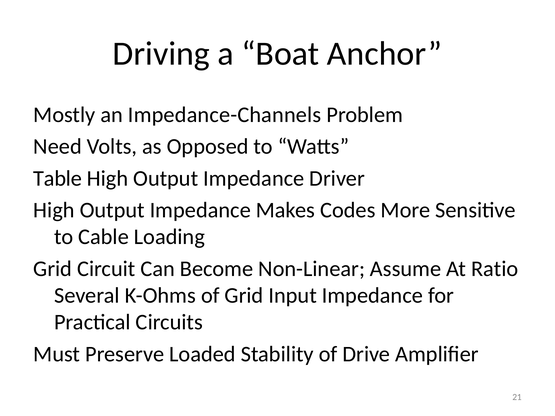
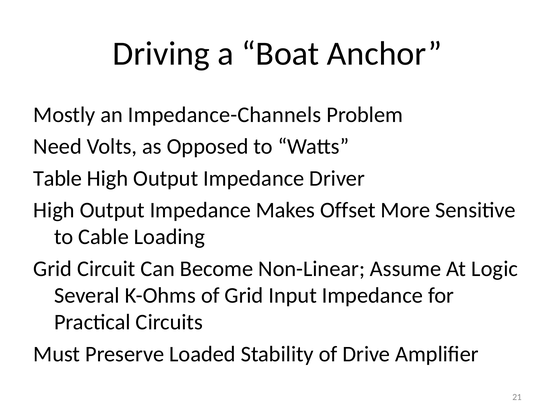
Codes: Codes -> Offset (348, 210)
Ratio: Ratio -> Logic (495, 269)
